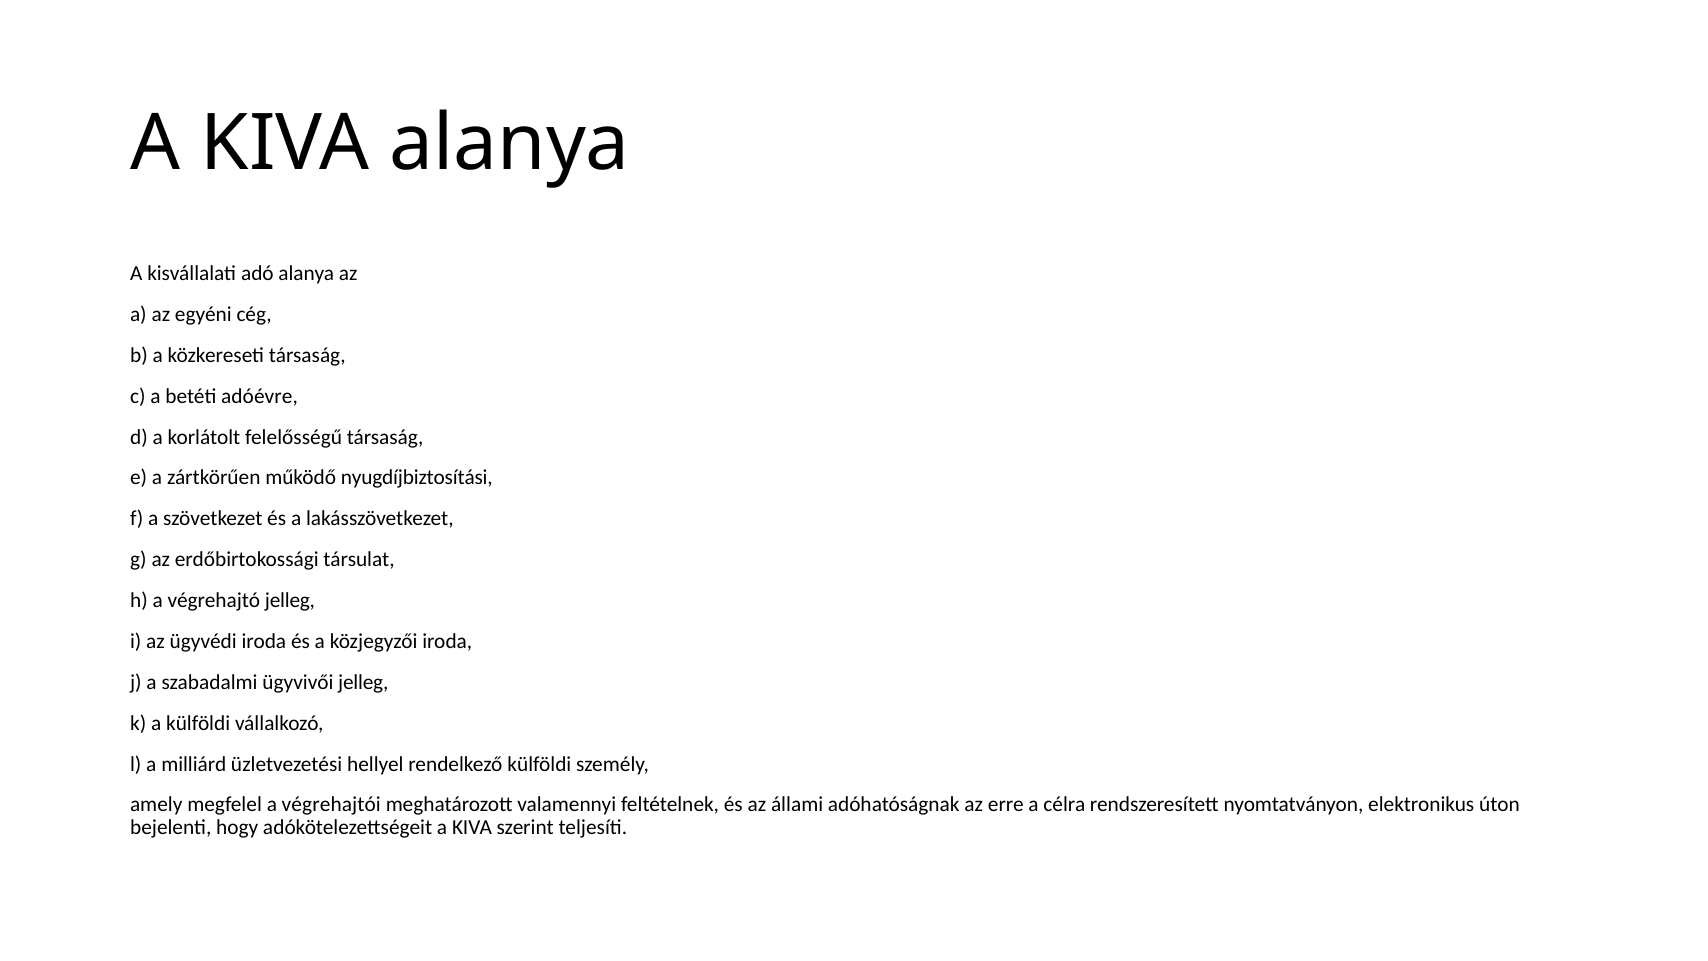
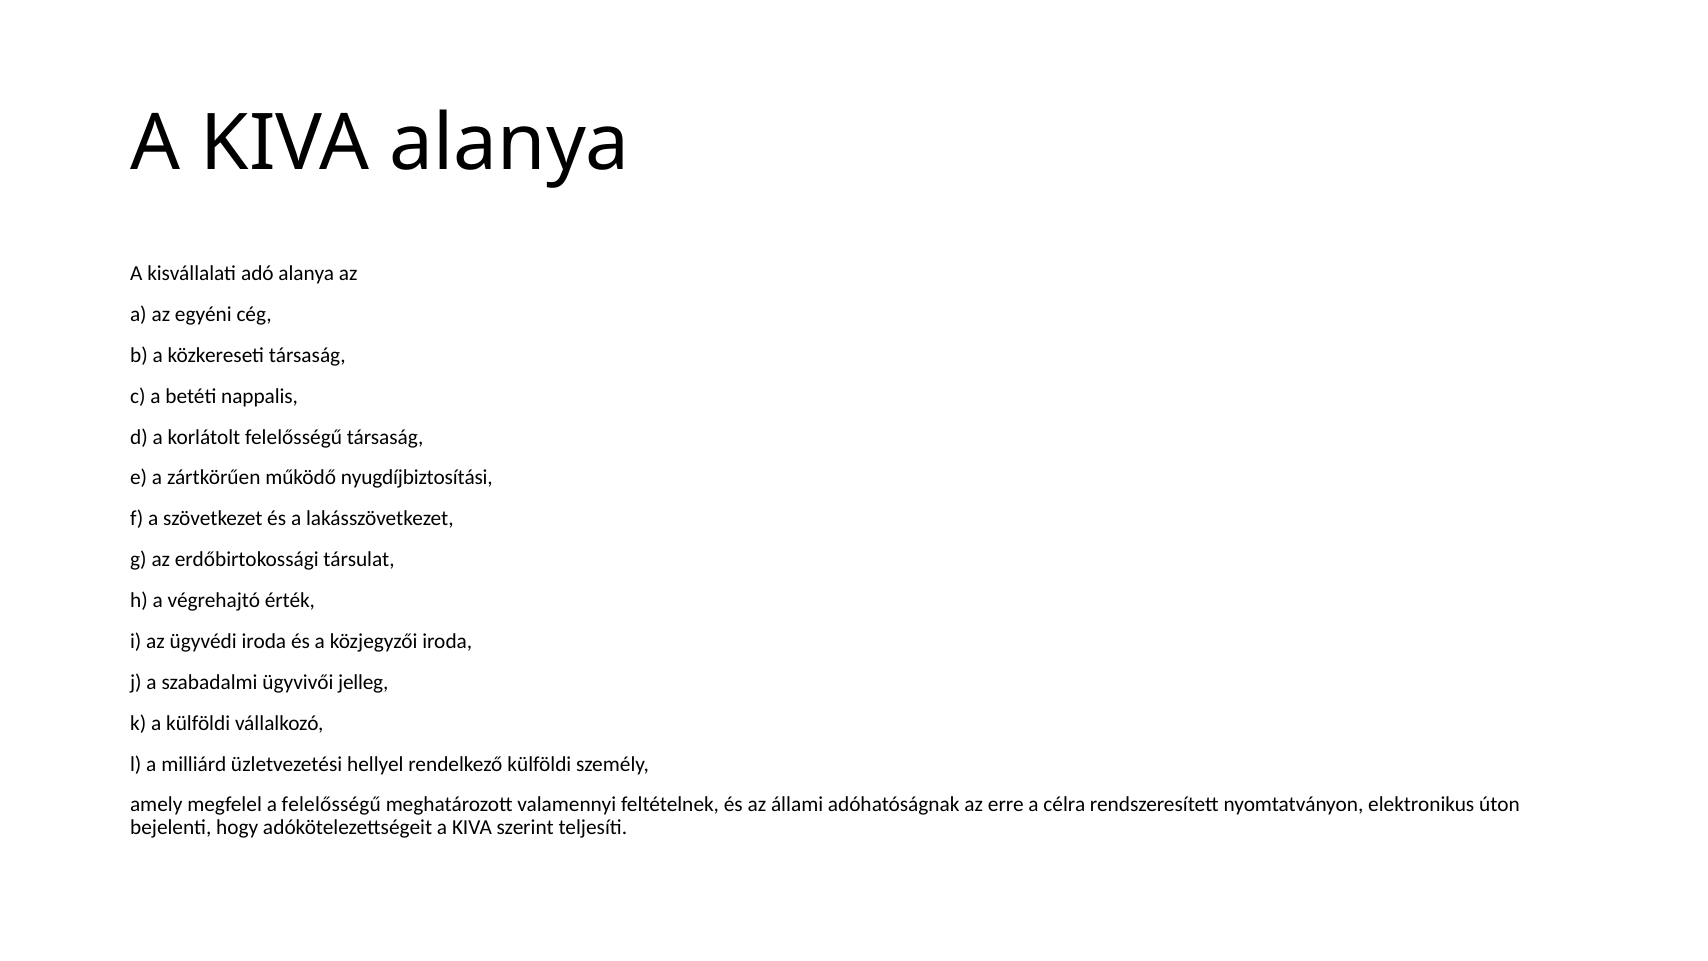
adóévre: adóévre -> nappalis (260, 396)
végrehajtó jelleg: jelleg -> érték (290, 600)
a végrehajtói: végrehajtói -> felelősségű (331, 805)
